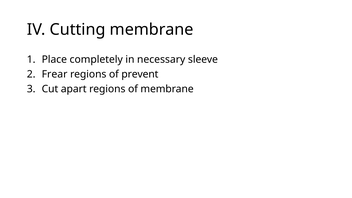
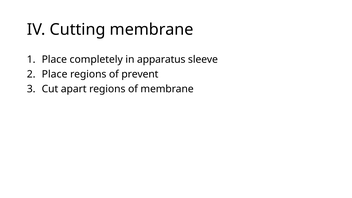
necessary: necessary -> apparatus (161, 60)
Frear: Frear -> Place (55, 74)
